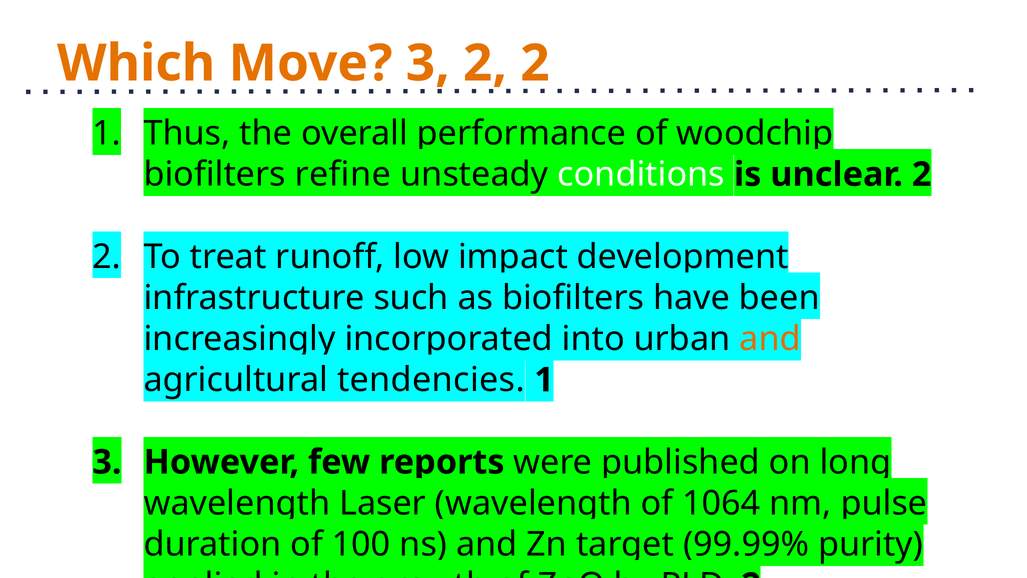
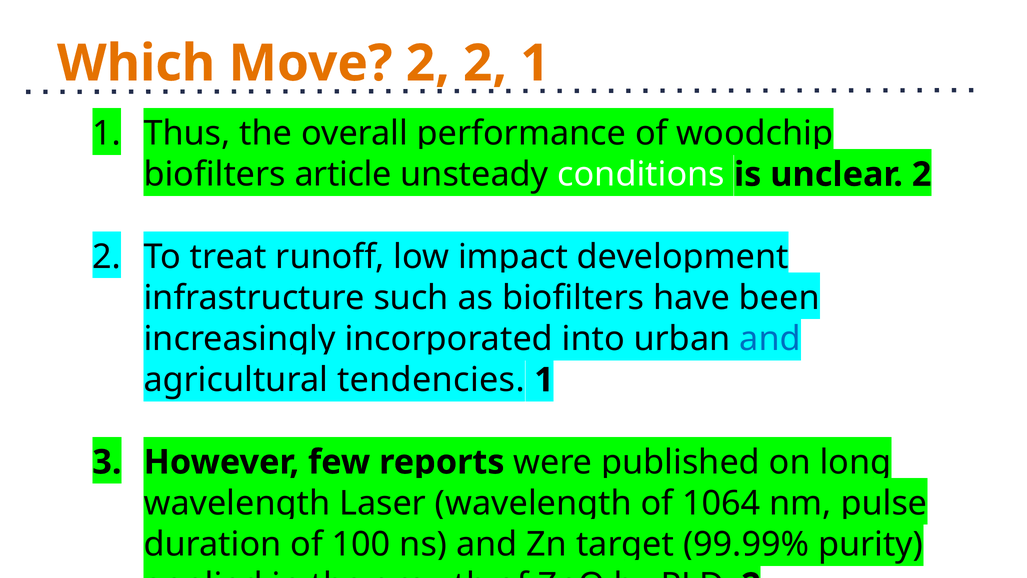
Move 3: 3 -> 2 (428, 63)
2: 2 -> 1 (535, 63)
refine: refine -> article (343, 174)
and colour: orange -> blue (770, 339)
